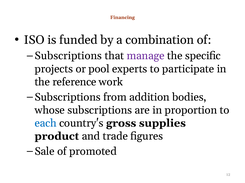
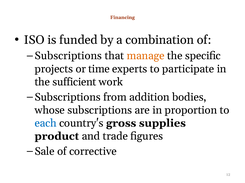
manage colour: purple -> orange (146, 56)
pool: pool -> time (99, 69)
reference: reference -> sufficient (74, 82)
promoted: promoted -> corrective (93, 152)
